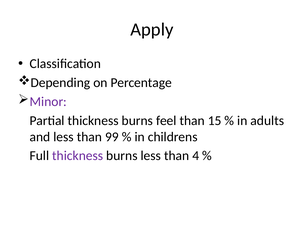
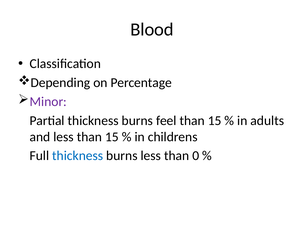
Apply: Apply -> Blood (152, 29)
less than 99: 99 -> 15 (112, 137)
thickness colour: purple -> blue (78, 156)
4: 4 -> 0 (196, 156)
